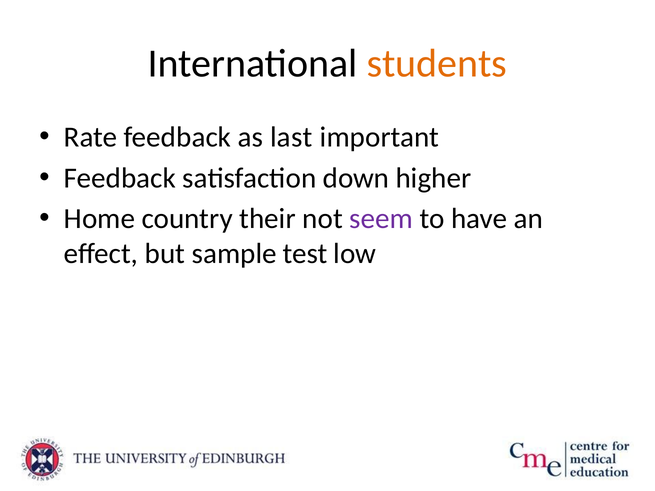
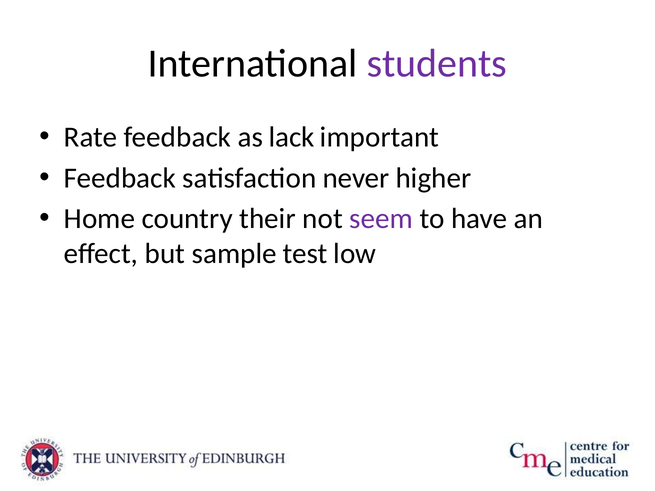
students colour: orange -> purple (437, 63)
last: last -> lack (292, 137)
down: down -> never (356, 178)
